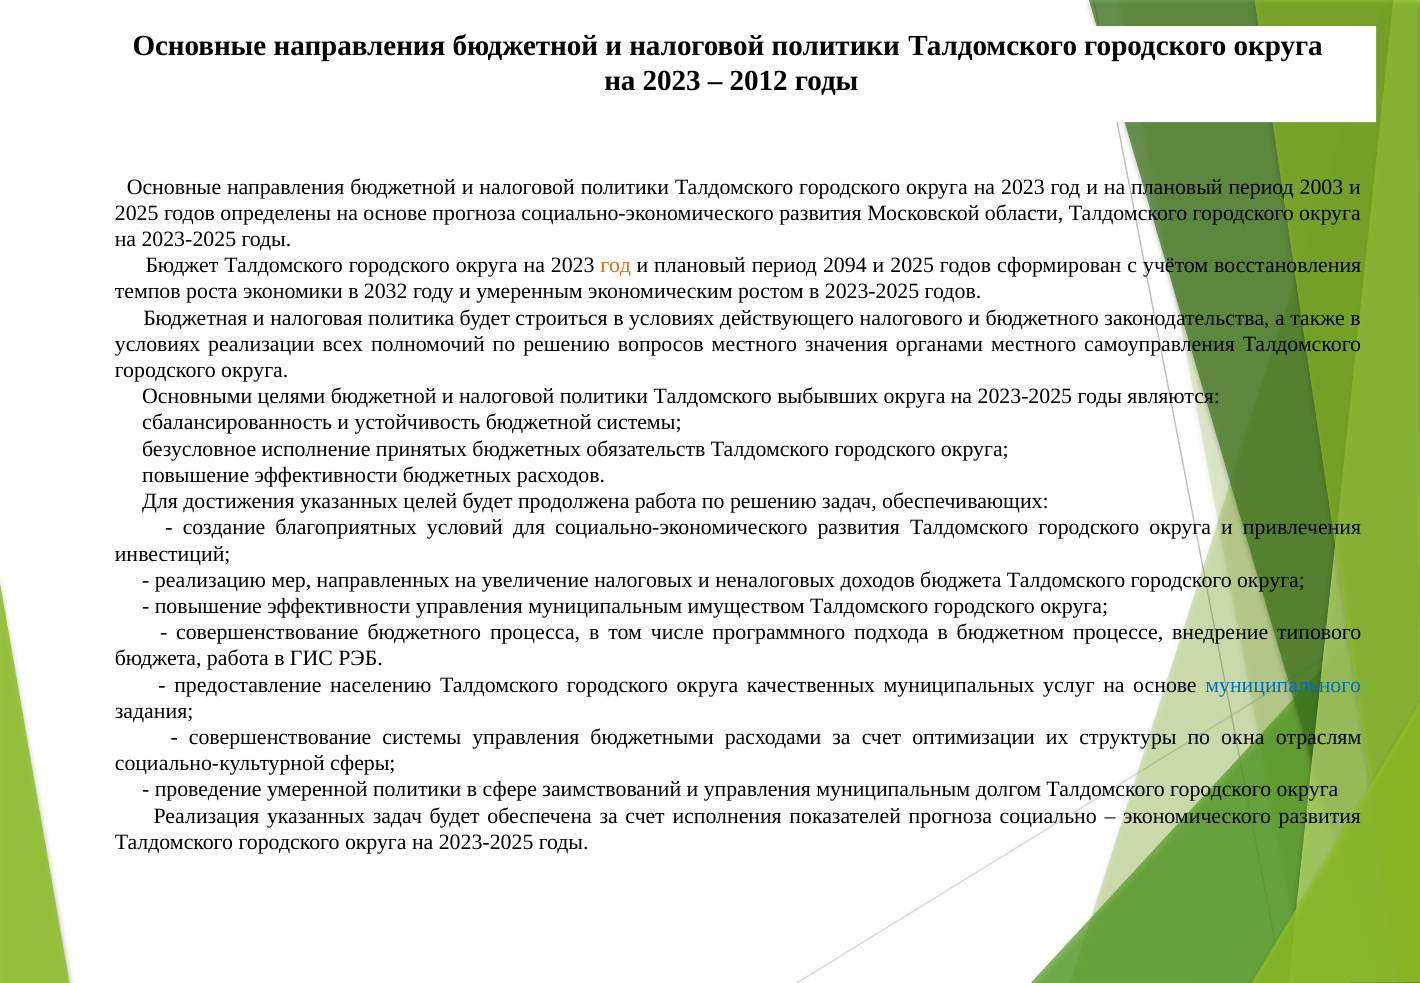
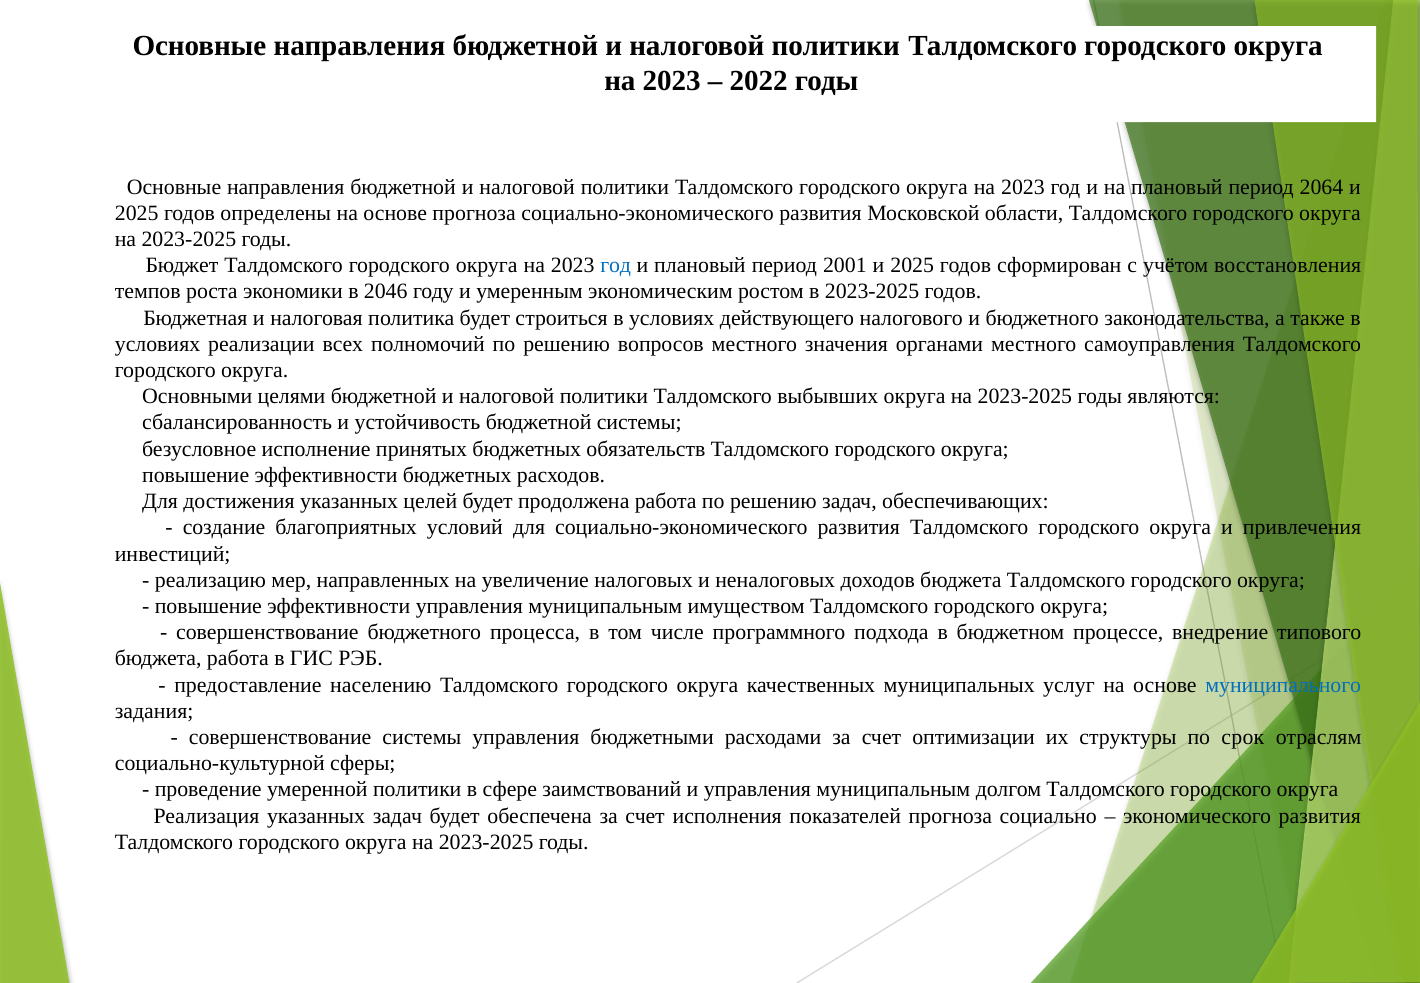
2012: 2012 -> 2022 (759, 81)
2003: 2003 -> 2064 (1321, 187)
год colour: orange -> blue (616, 266)
2094: 2094 -> 2001 (845, 266)
2032: 2032 -> 2046 (386, 292)
окна: окна -> срок (1243, 737)
